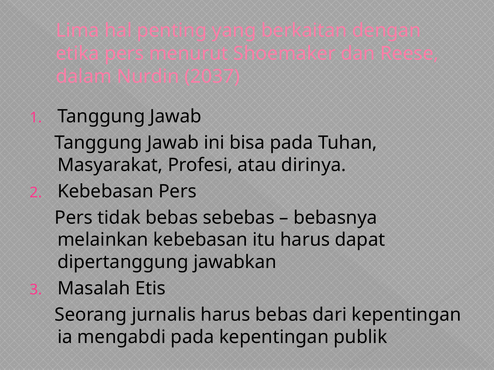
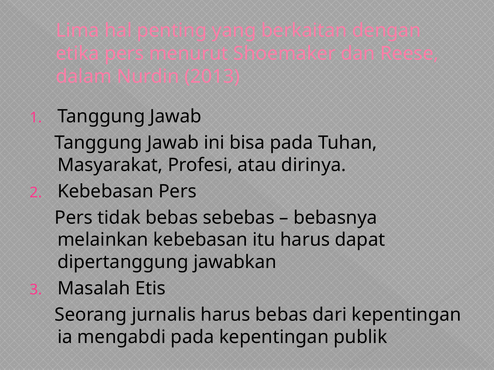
2037: 2037 -> 2013 (212, 77)
